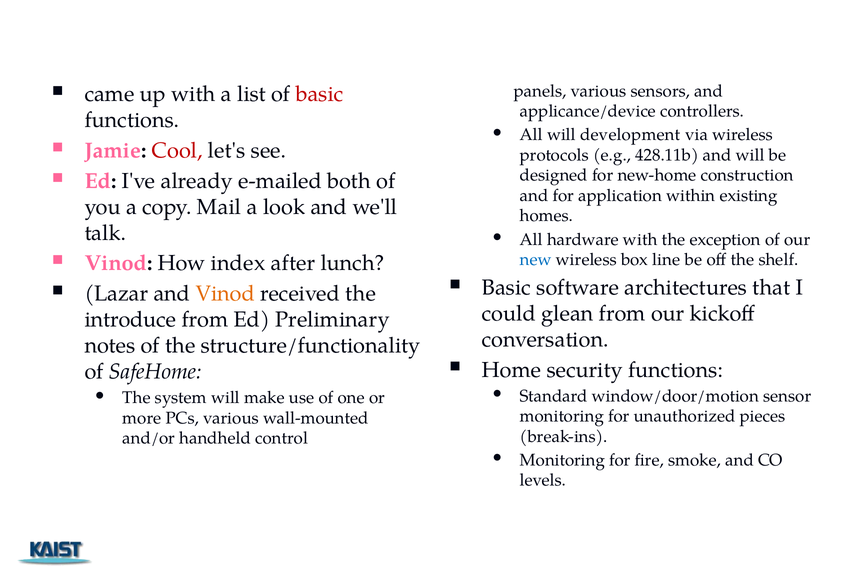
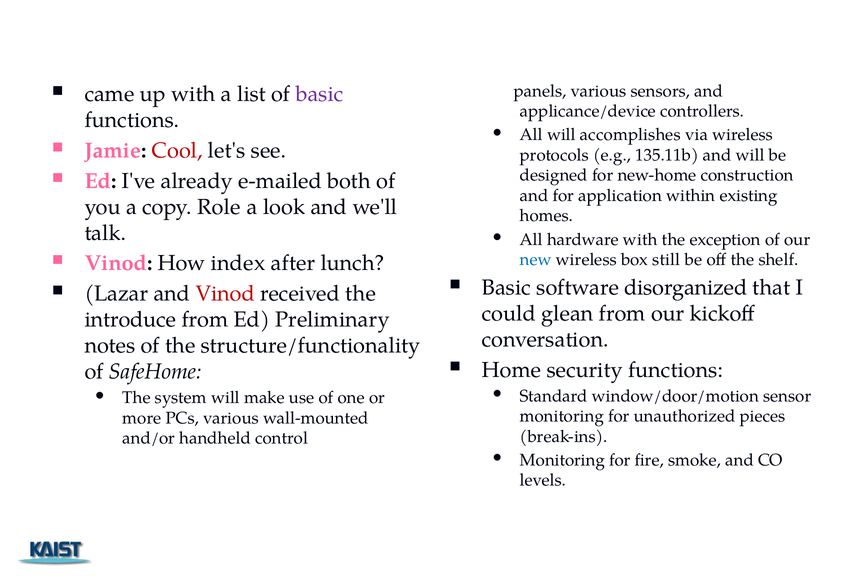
basic colour: red -> purple (319, 94)
development: development -> accomplishes (630, 135)
428.11b: 428.11b -> 135.11b (667, 155)
Mail: Mail -> Role (219, 207)
line: line -> still (666, 260)
architectures: architectures -> disorganized (686, 288)
Vinod colour: orange -> red (225, 294)
